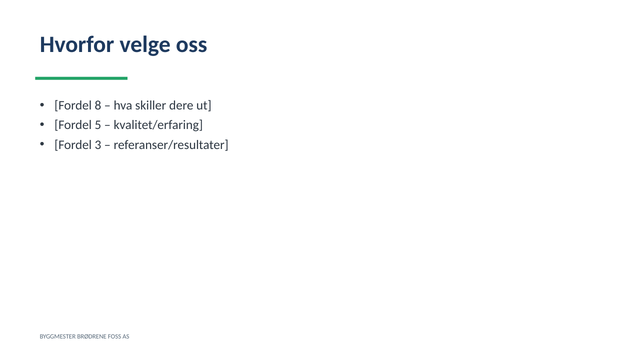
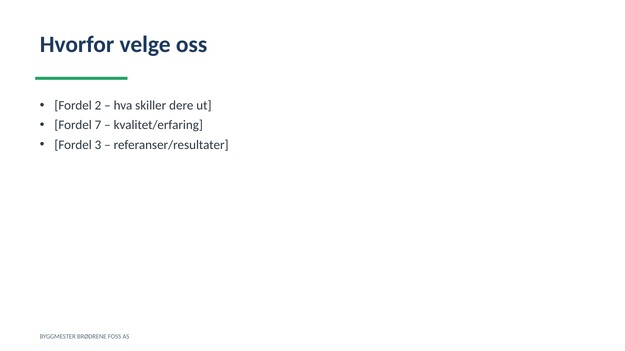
8: 8 -> 2 (98, 106)
5: 5 -> 7 (98, 125)
